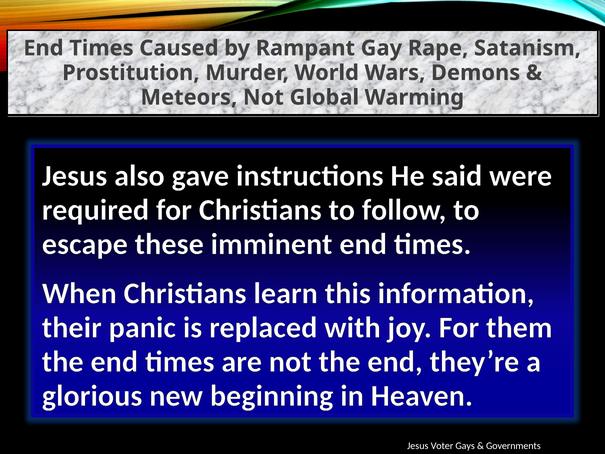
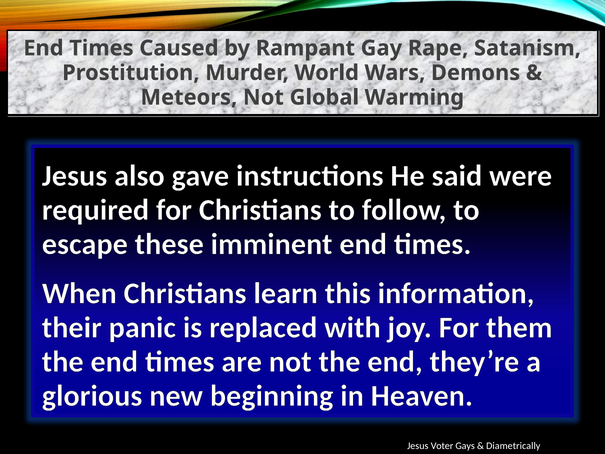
Governments: Governments -> Diametrically (513, 446)
